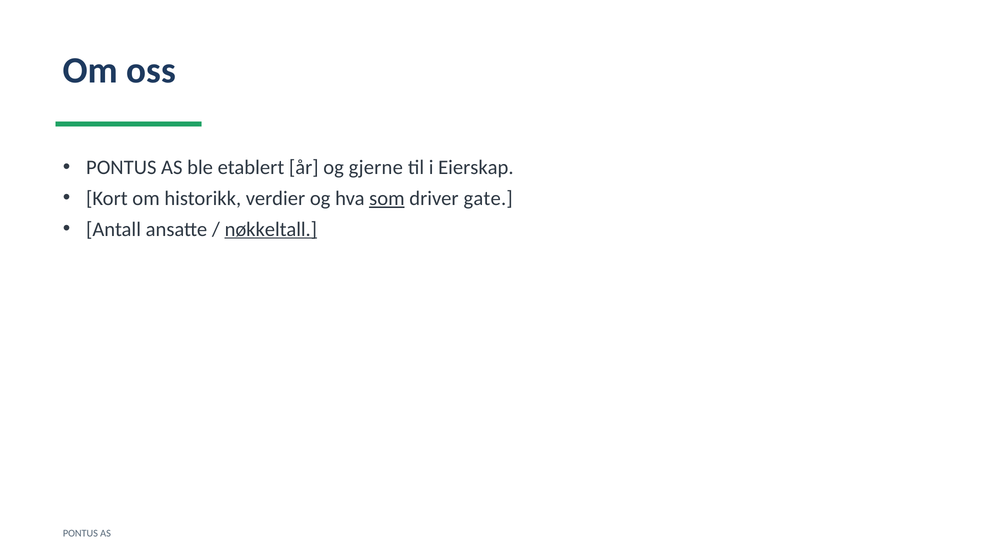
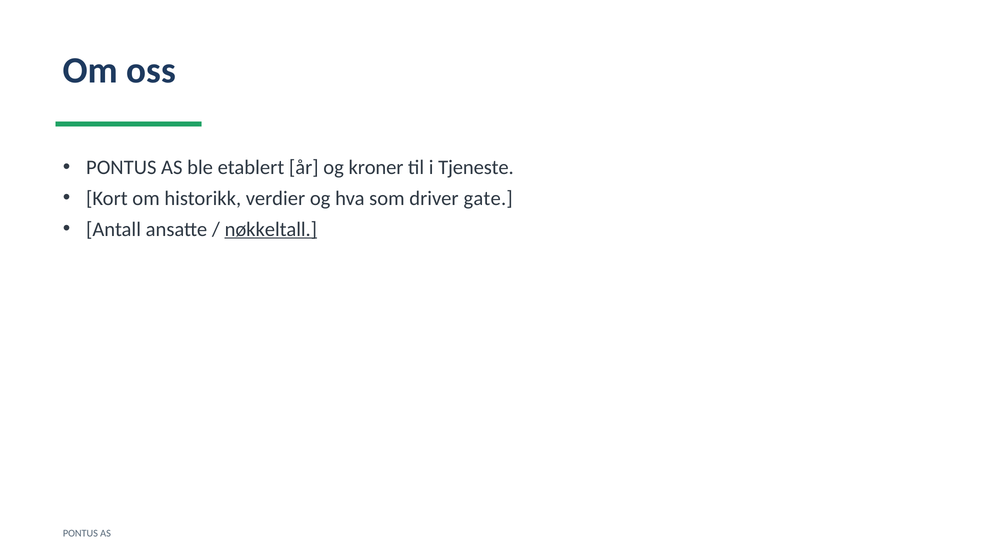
gjerne: gjerne -> kroner (376, 168)
Eierskap: Eierskap -> Tjeneste (476, 168)
som underline: present -> none (387, 198)
